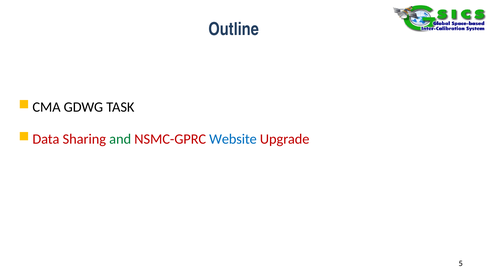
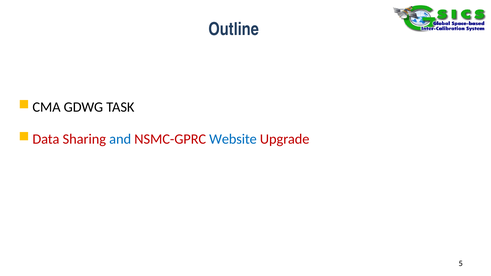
and colour: green -> blue (120, 139)
